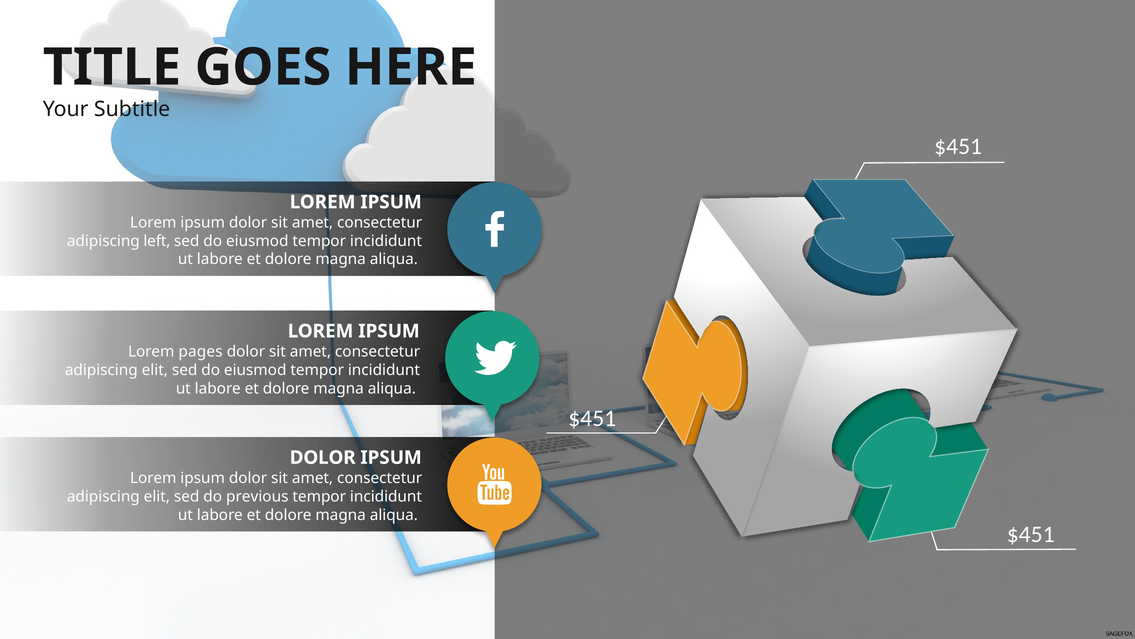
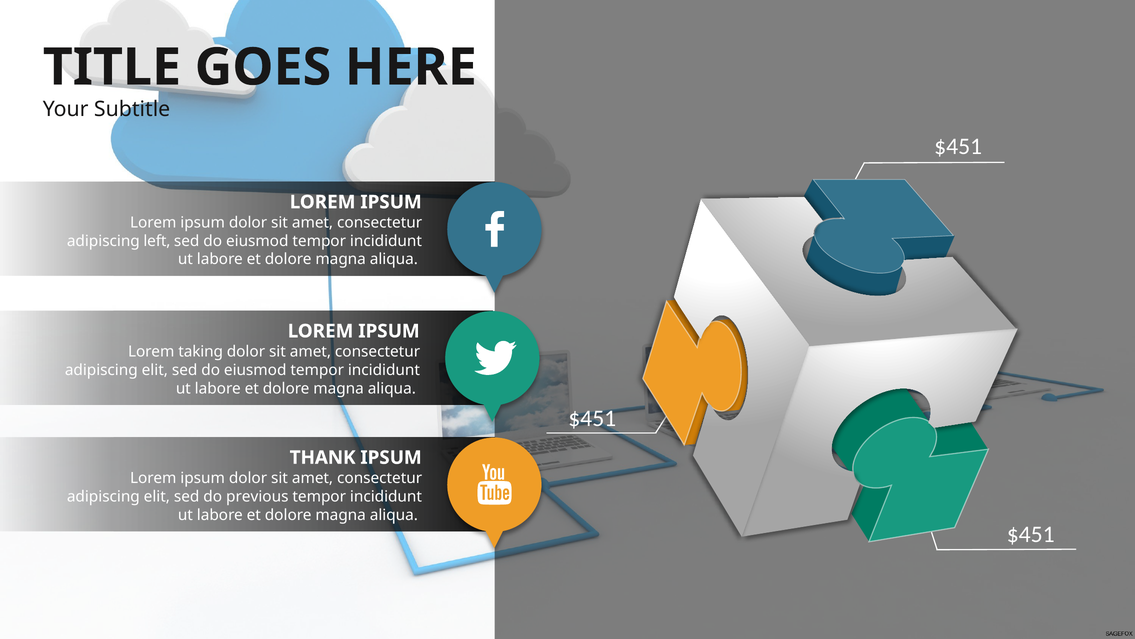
pages: pages -> taking (201, 351)
DOLOR: DOLOR -> THANK (323, 457)
